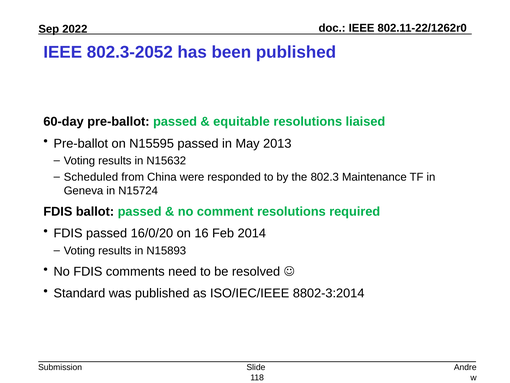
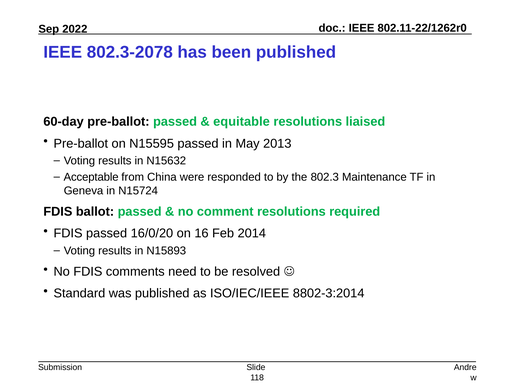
802.3-2052: 802.3-2052 -> 802.3-2078 (130, 52)
Scheduled: Scheduled -> Acceptable (91, 177)
